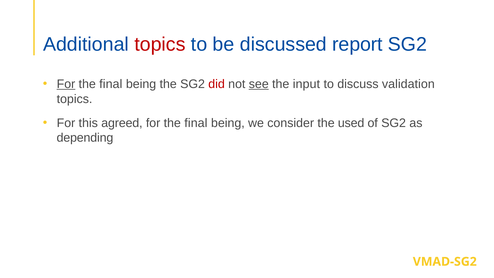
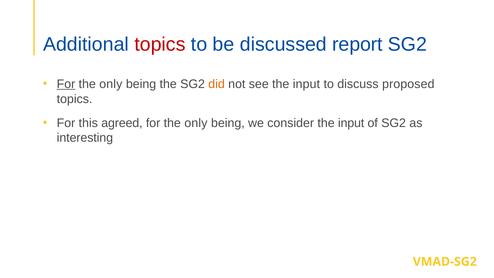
final: final -> only (111, 84)
did colour: red -> orange (217, 84)
see underline: present -> none (259, 84)
validation: validation -> proposed (408, 84)
final: final -> only (196, 123)
consider the used: used -> input (351, 123)
depending: depending -> interesting (85, 138)
